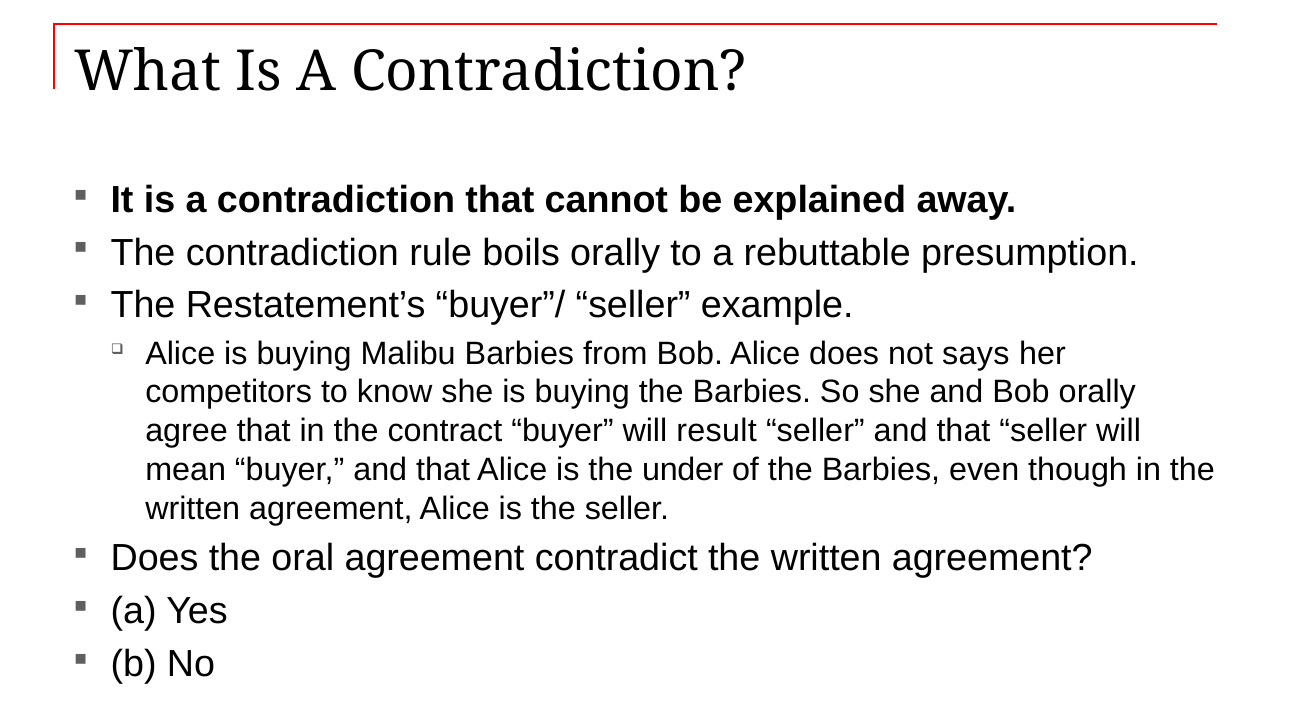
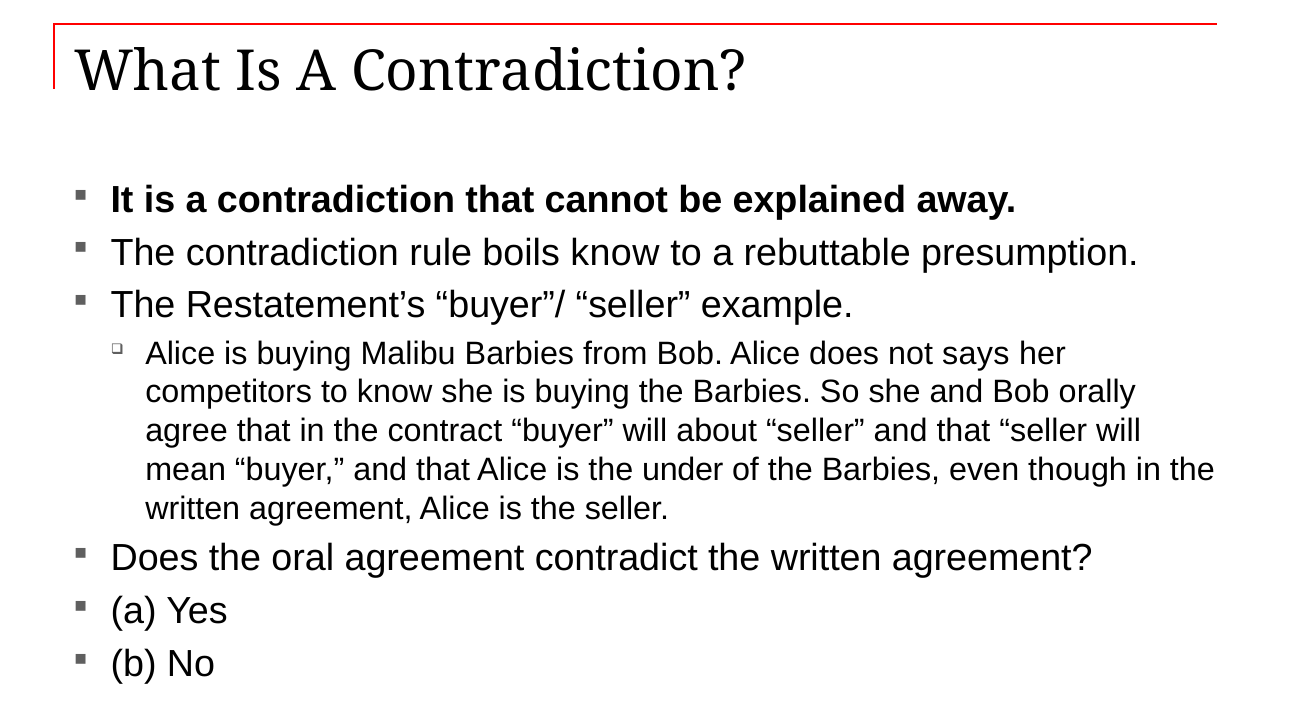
boils orally: orally -> know (615, 252)
result: result -> about (717, 431)
